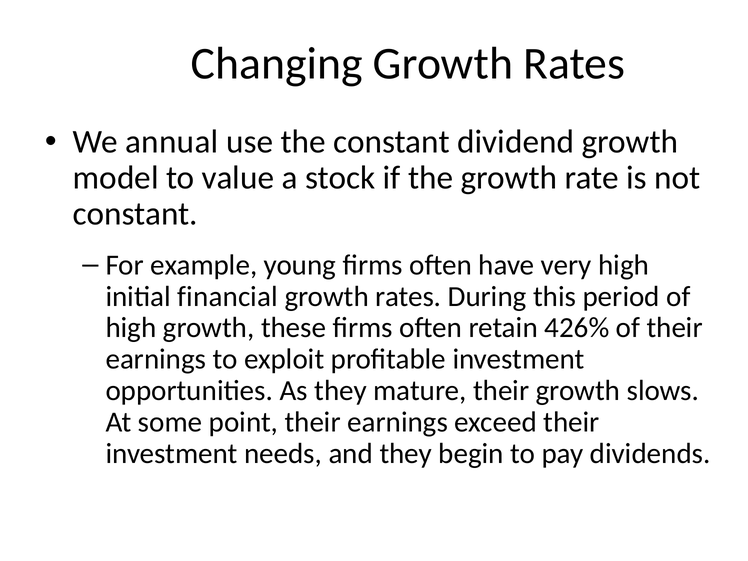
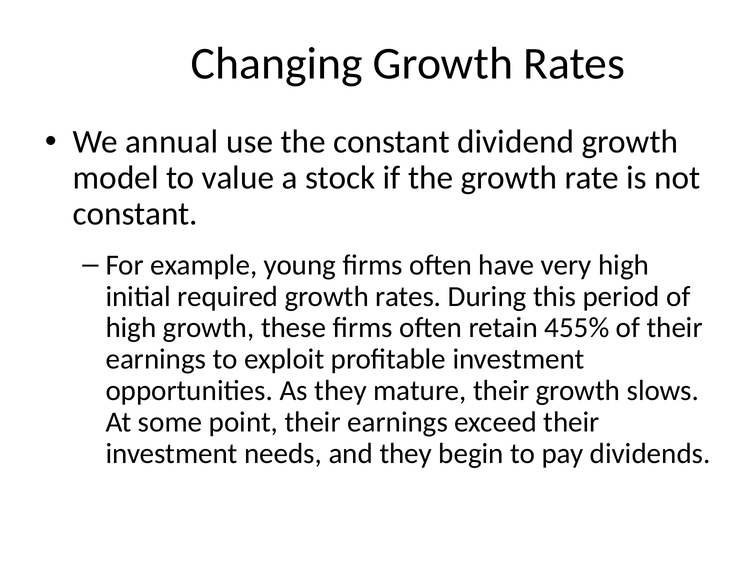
financial: financial -> required (228, 296)
426%: 426% -> 455% (577, 328)
